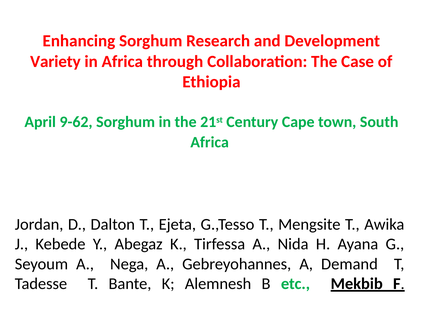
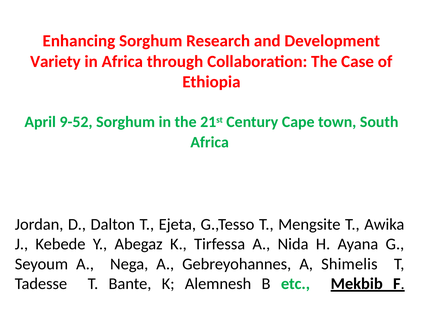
9-62: 9-62 -> 9-52 (76, 122)
Demand: Demand -> Shimelis (349, 264)
